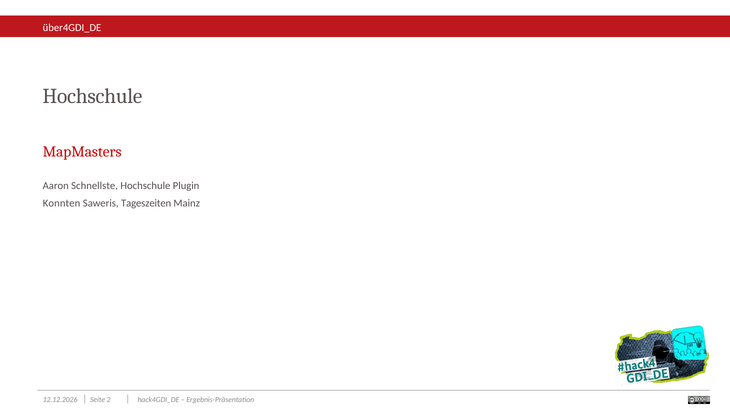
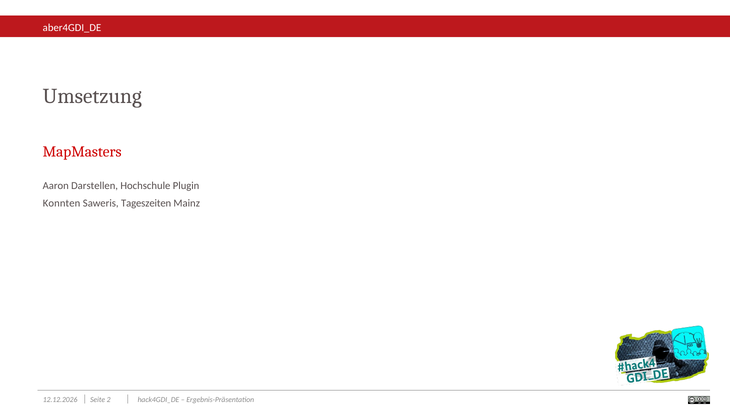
über4GDI_DE: über4GDI_DE -> aber4GDI_DE (72, 28)
Hochschule: Hochschule -> Umsetzung (92, 97)
Schnellste: Schnellste -> Darstellen (95, 186)
